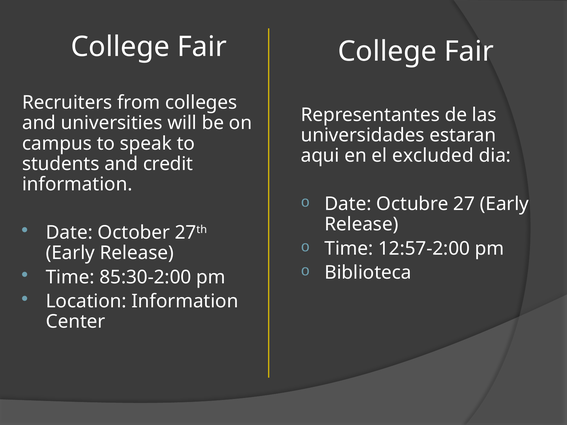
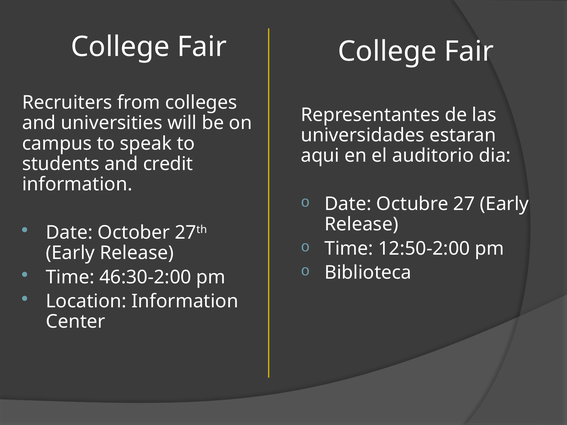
excluded: excluded -> auditorio (433, 156)
12:57-2:00: 12:57-2:00 -> 12:50-2:00 (424, 249)
85:30-2:00: 85:30-2:00 -> 46:30-2:00 (145, 277)
